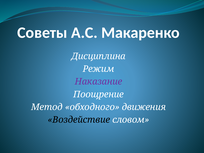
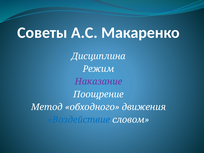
Воздействие colour: black -> blue (79, 120)
